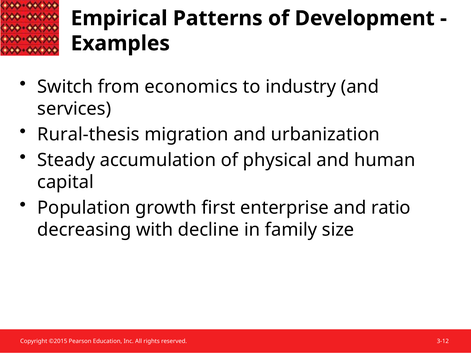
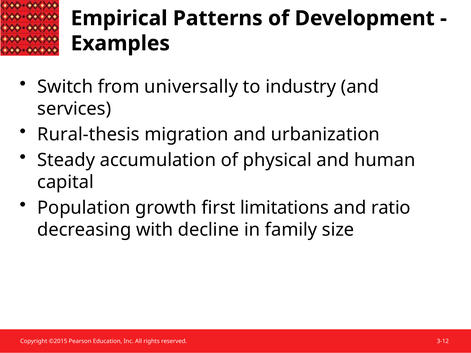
economics: economics -> universally (191, 87)
enterprise: enterprise -> limitations (285, 208)
